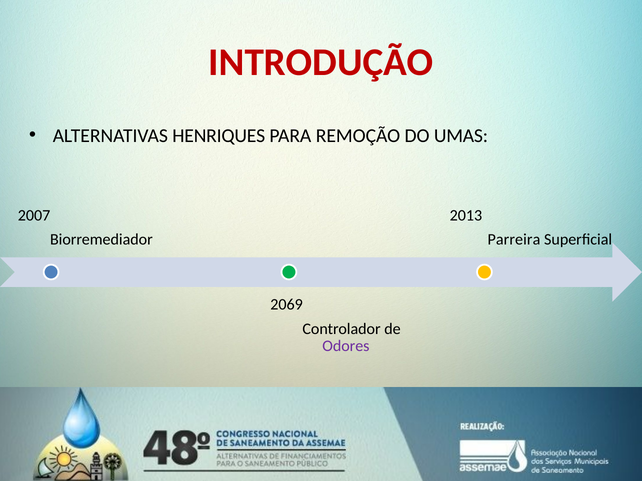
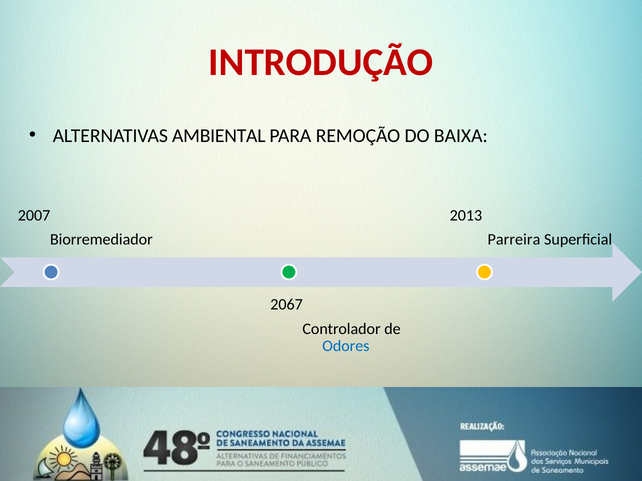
HENRIQUES: HENRIQUES -> AMBIENTAL (219, 136)
UMAS: UMAS -> BAIXA (461, 136)
2069: 2069 -> 2067 (287, 305)
Odores colour: purple -> blue (346, 346)
